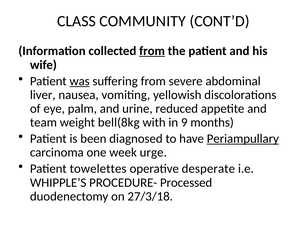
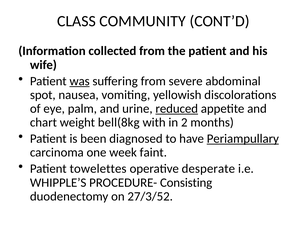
from underline: present -> none (152, 51)
liver: liver -> spot (43, 95)
reduced underline: none -> present (177, 109)
team: team -> chart (43, 123)
9: 9 -> 2 (184, 123)
urge: urge -> faint (153, 153)
Processed: Processed -> Consisting (186, 183)
27/3/18: 27/3/18 -> 27/3/52 (150, 197)
